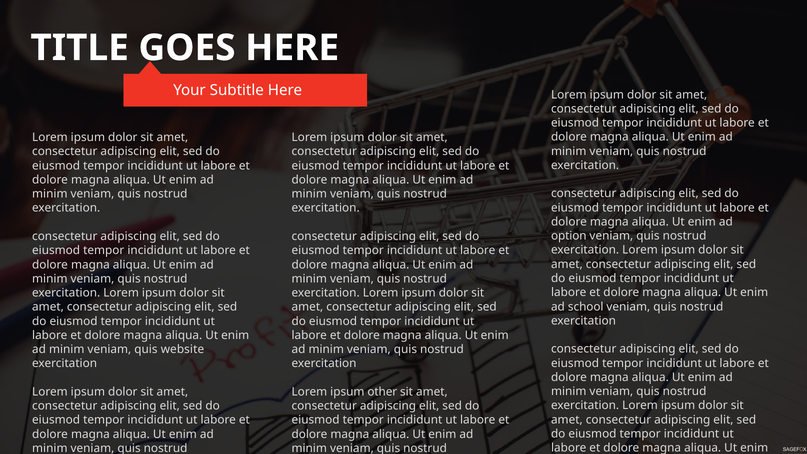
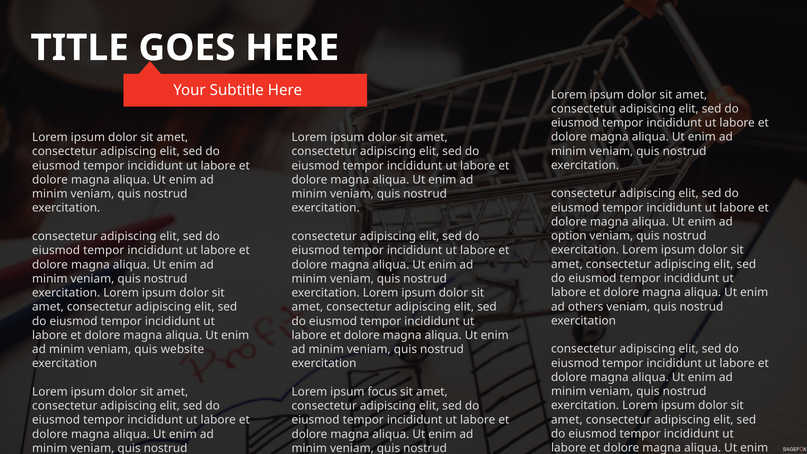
school: school -> others (586, 307)
other: other -> focus (382, 392)
